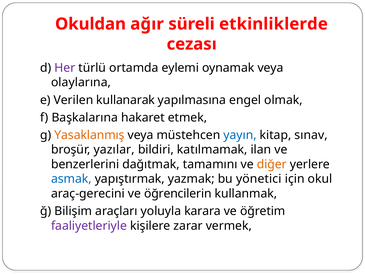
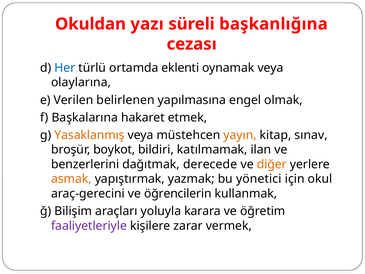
ağır: ağır -> yazı (147, 24)
etkinliklerde: etkinliklerde -> başkanlığına (273, 24)
Her colour: purple -> blue (65, 68)
eylemi: eylemi -> eklenti (180, 68)
kullanarak: kullanarak -> belirlenen (126, 100)
yayın colour: blue -> orange (240, 135)
yazılar: yazılar -> boykot (114, 150)
tamamını: tamamını -> derecede (210, 164)
asmak colour: blue -> orange (71, 179)
